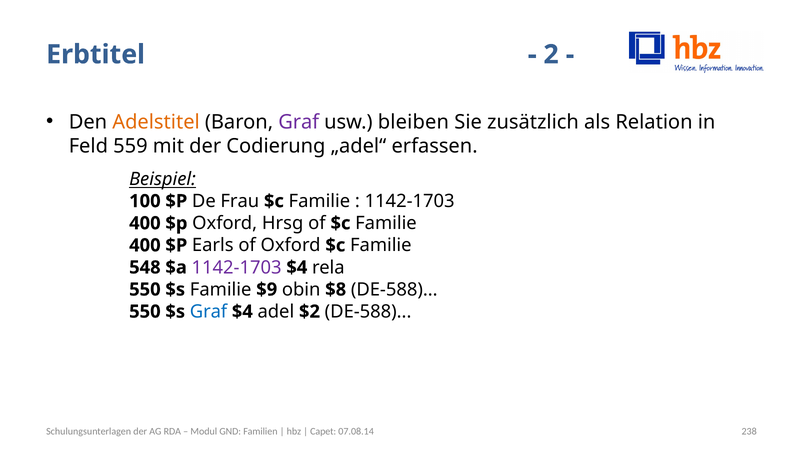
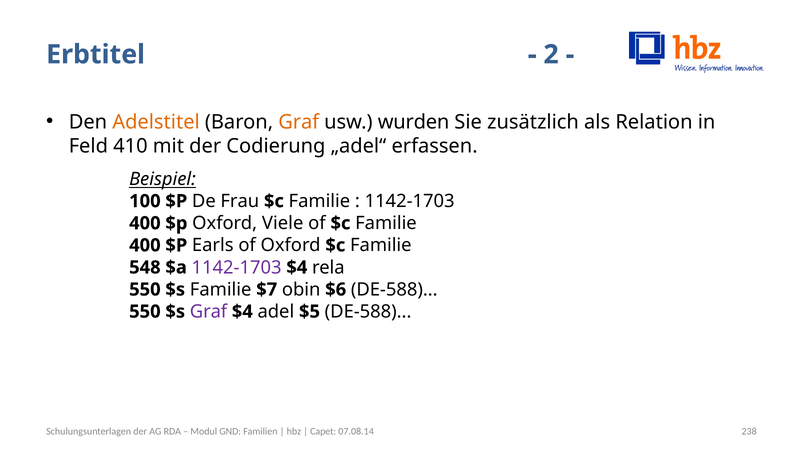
Graf colour: purple -> orange (299, 122)
bleiben: bleiben -> wurden (414, 122)
559: 559 -> 410 (130, 146)
Hrsg: Hrsg -> Viele (283, 223)
$9: $9 -> $7 (267, 289)
$8: $8 -> $6 (336, 289)
Graf colour: blue -> purple (209, 311)
$2: $2 -> $5 (309, 311)
